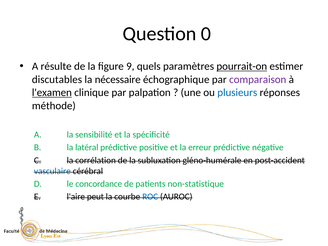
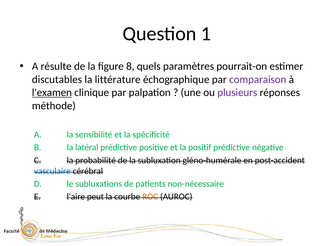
0: 0 -> 1 (206, 34)
9: 9 -> 8 (130, 66)
pourrait-on underline: present -> none (242, 66)
nécessaire: nécessaire -> littérature (118, 79)
plusieurs colour: blue -> purple (237, 93)
erreur: erreur -> positif (200, 147)
corrélation: corrélation -> probabilité (96, 160)
concordance: concordance -> subluxations (99, 184)
non-statistique: non-statistique -> non-nécessaire (196, 184)
ROC colour: blue -> orange (150, 197)
